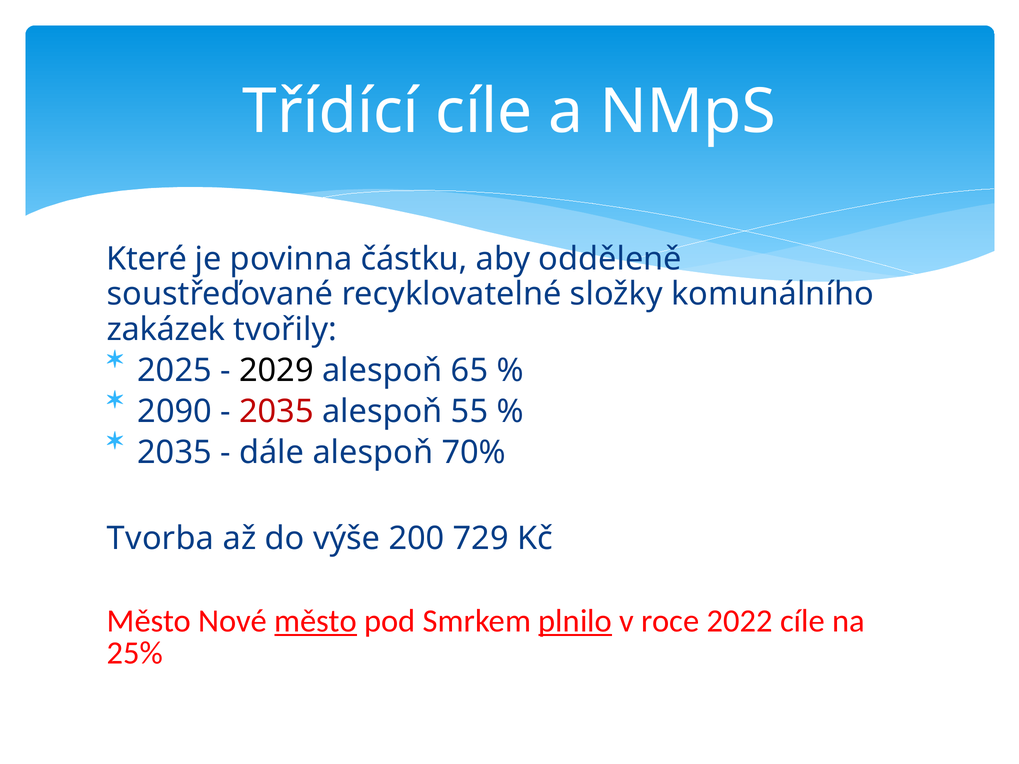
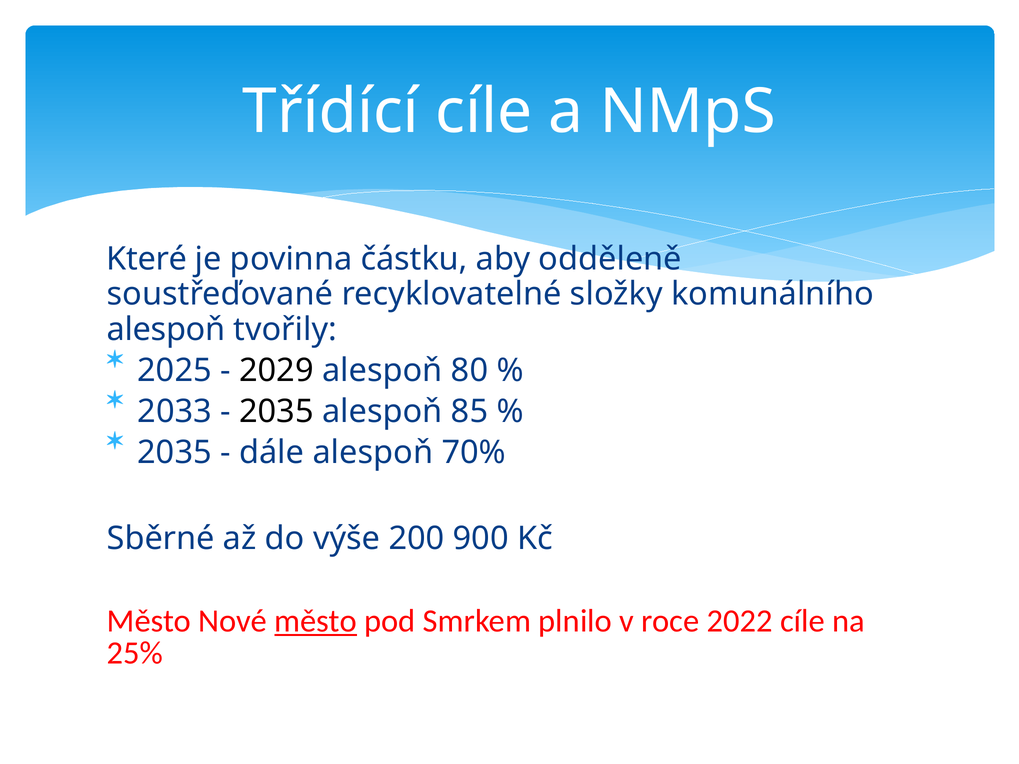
zakázek: zakázek -> alespoň (166, 330)
65: 65 -> 80 (470, 371)
2090: 2090 -> 2033 (175, 412)
2035 colour: red -> black (276, 412)
55: 55 -> 85 (470, 412)
Tvorba: Tvorba -> Sběrné (161, 539)
729: 729 -> 900 (481, 539)
plnilo underline: present -> none (575, 621)
